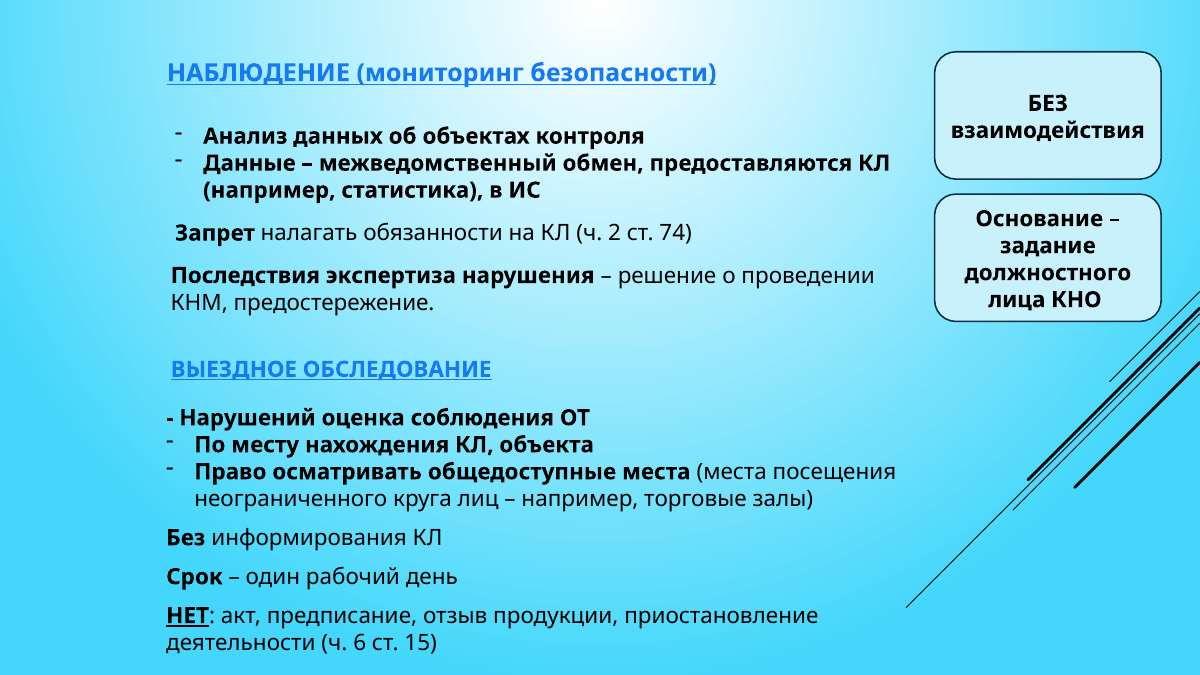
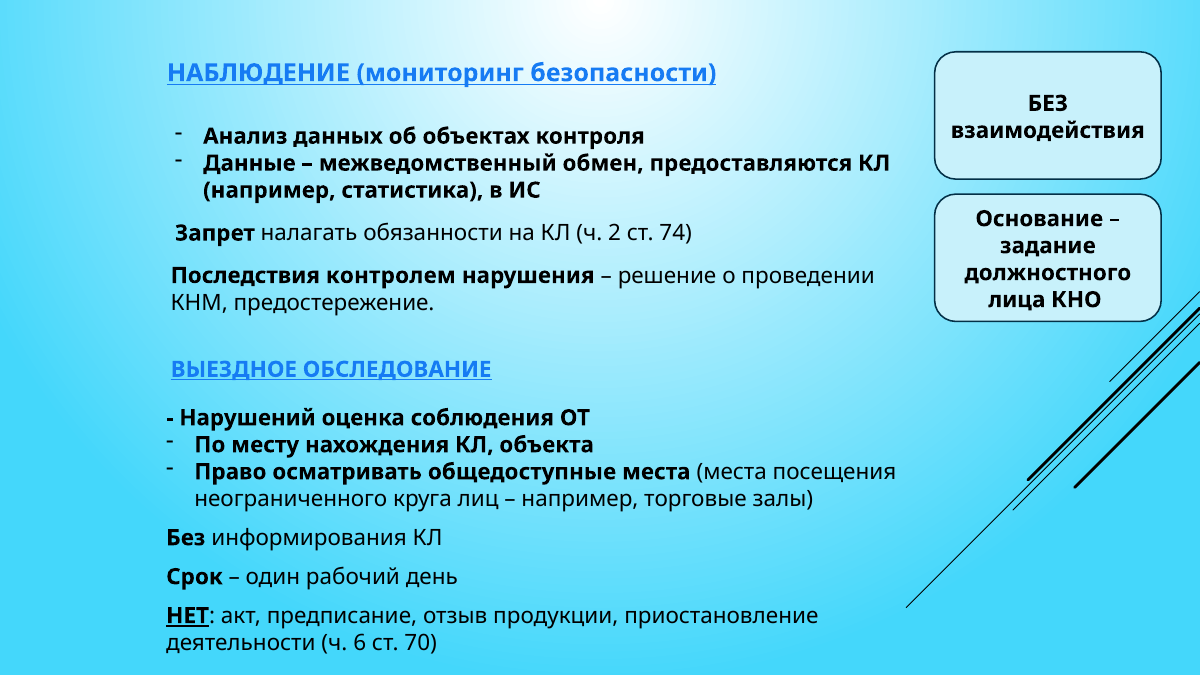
экспертиза: экспертиза -> контролем (391, 276)
15: 15 -> 70 (421, 643)
